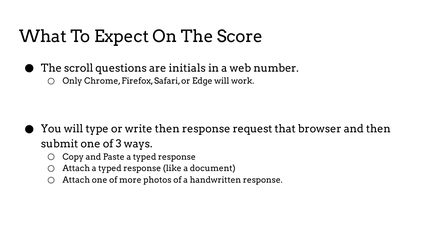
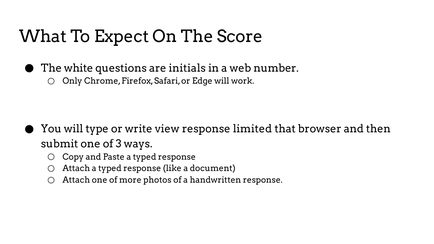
scroll: scroll -> white (79, 68)
write then: then -> view (167, 129)
request: request -> limited (252, 129)
